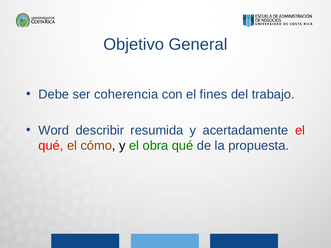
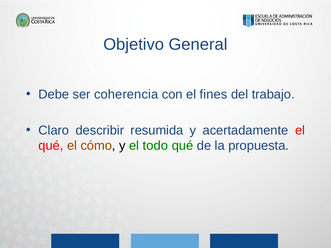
Word: Word -> Claro (54, 130)
obra: obra -> todo (155, 146)
